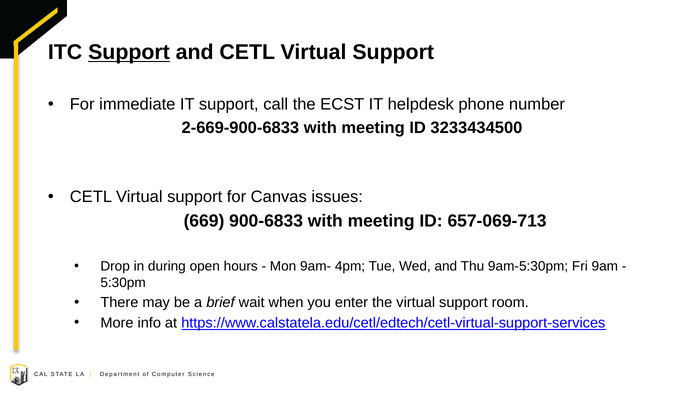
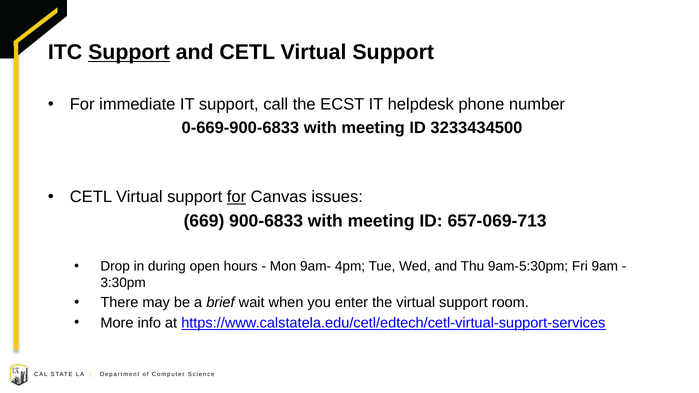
2-669-900-6833: 2-669-900-6833 -> 0-669-900-6833 (240, 128)
for underline: none -> present (237, 197)
5:30pm: 5:30pm -> 3:30pm (123, 283)
